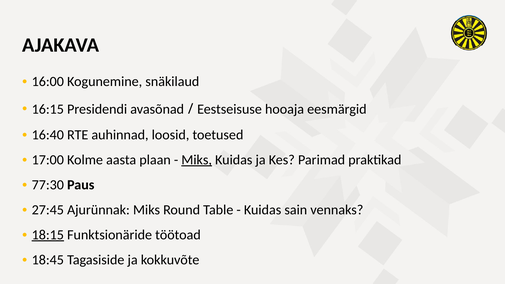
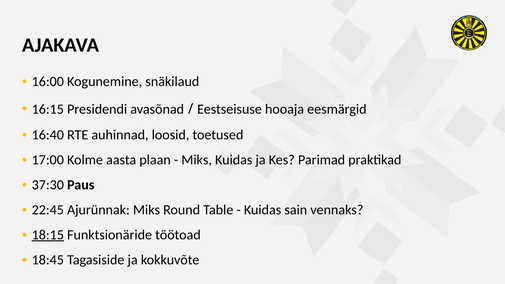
Miks underline: present -> none (197, 160)
77:30: 77:30 -> 37:30 (48, 185)
27:45: 27:45 -> 22:45 (48, 210)
